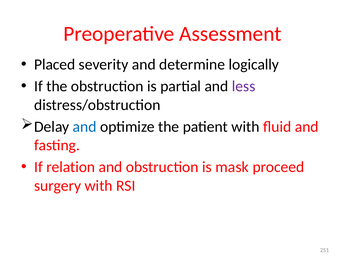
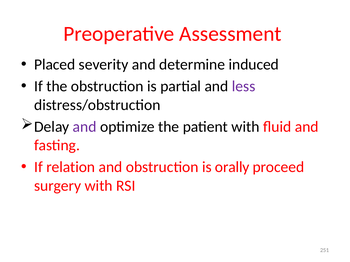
logically: logically -> induced (254, 65)
and colour: blue -> purple (85, 127)
mask: mask -> orally (232, 167)
